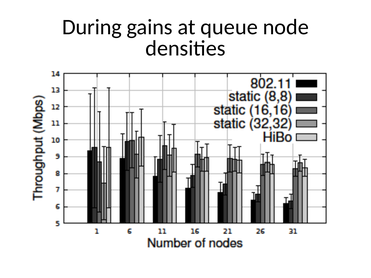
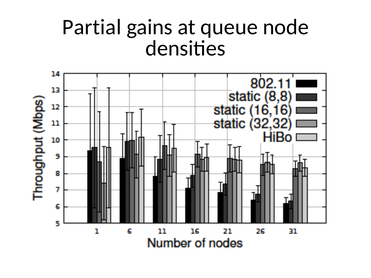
During: During -> Partial (92, 27)
